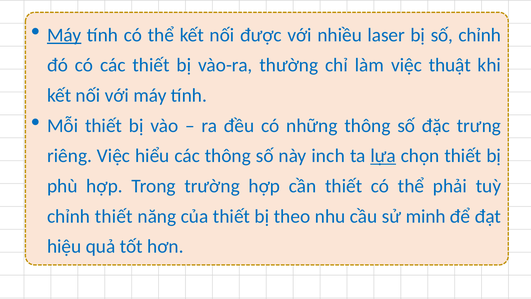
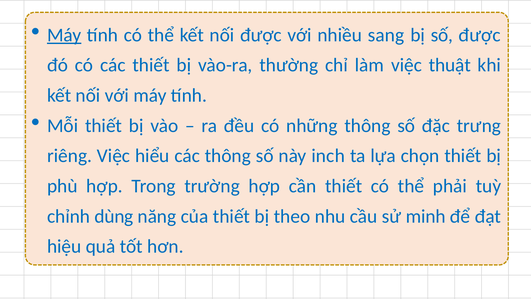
laser: laser -> sang (386, 35)
số chỉnh: chỉnh -> được (480, 35)
lựa underline: present -> none (383, 156)
chỉnh thiết: thiết -> dùng (114, 216)
